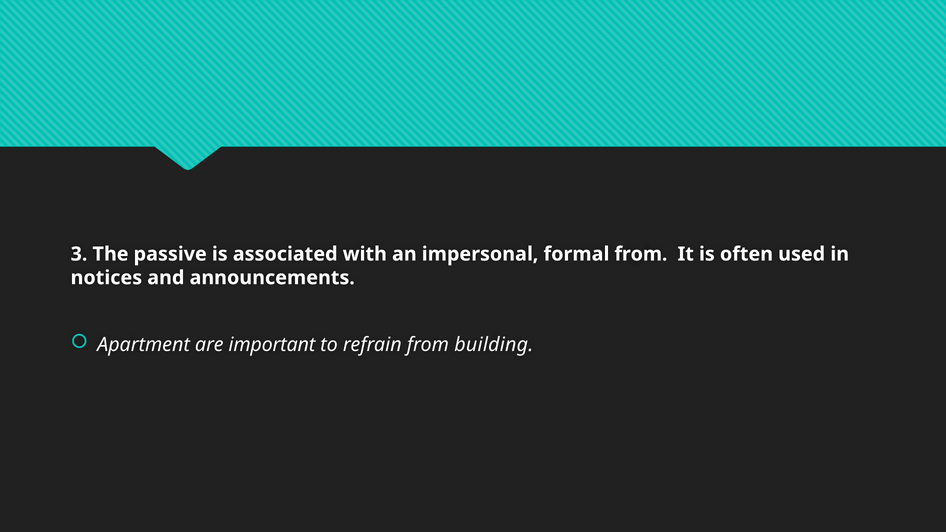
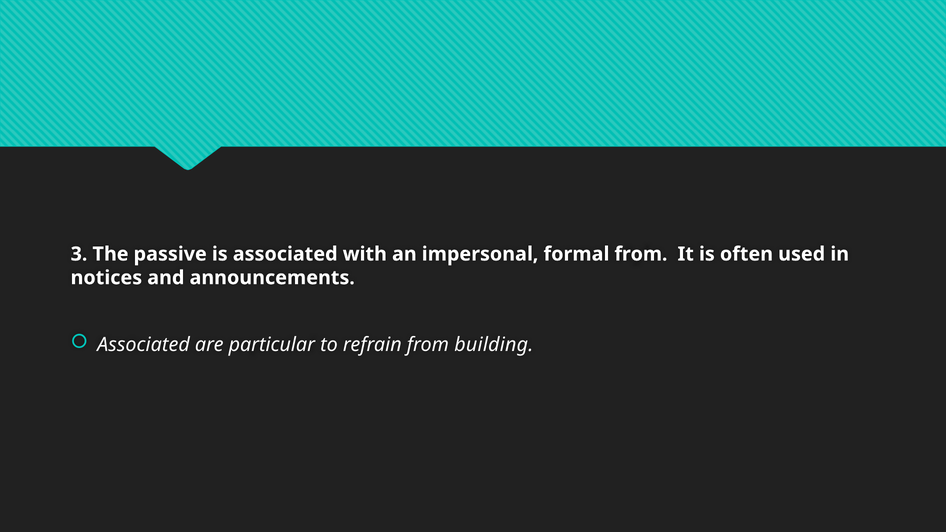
Apartment: Apartment -> Associated (144, 345)
important: important -> particular (272, 345)
